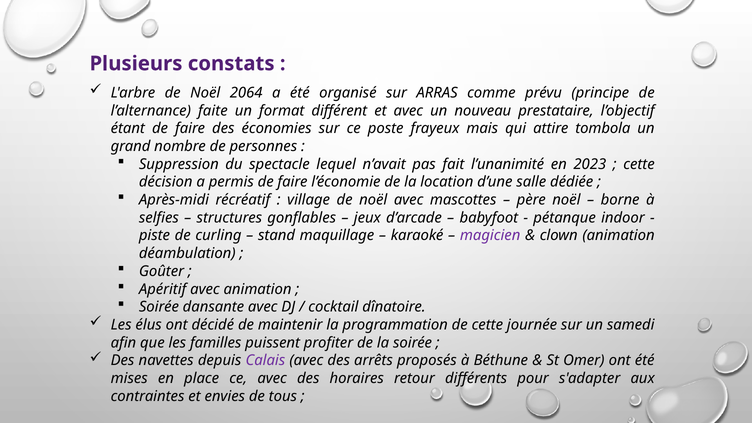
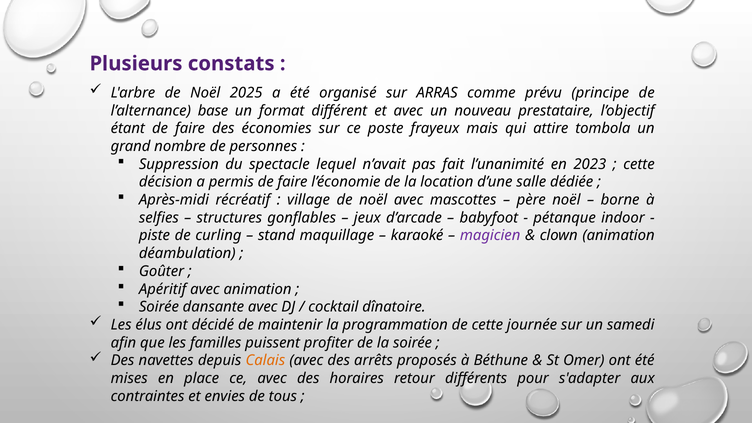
2064: 2064 -> 2025 (246, 93)
faite: faite -> base (213, 111)
Calais colour: purple -> orange (265, 361)
